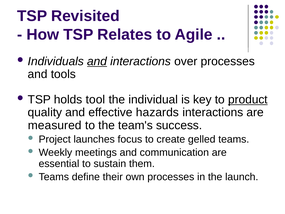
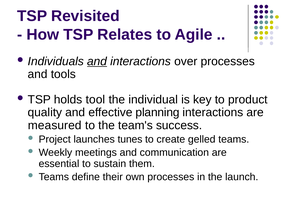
product underline: present -> none (248, 100)
hazards: hazards -> planning (158, 112)
focus: focus -> tunes (130, 139)
